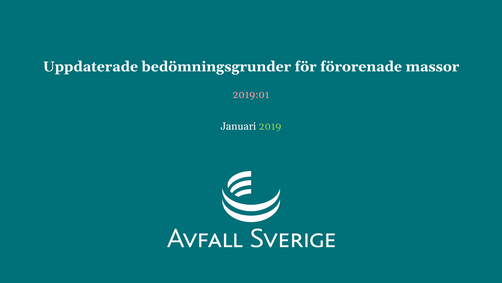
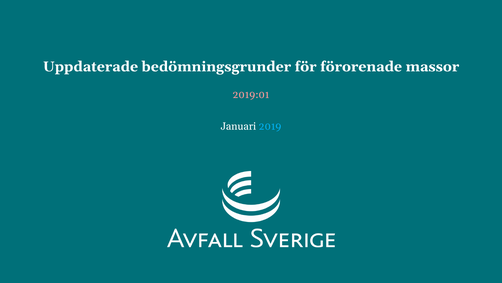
2019 colour: light green -> light blue (270, 126)
